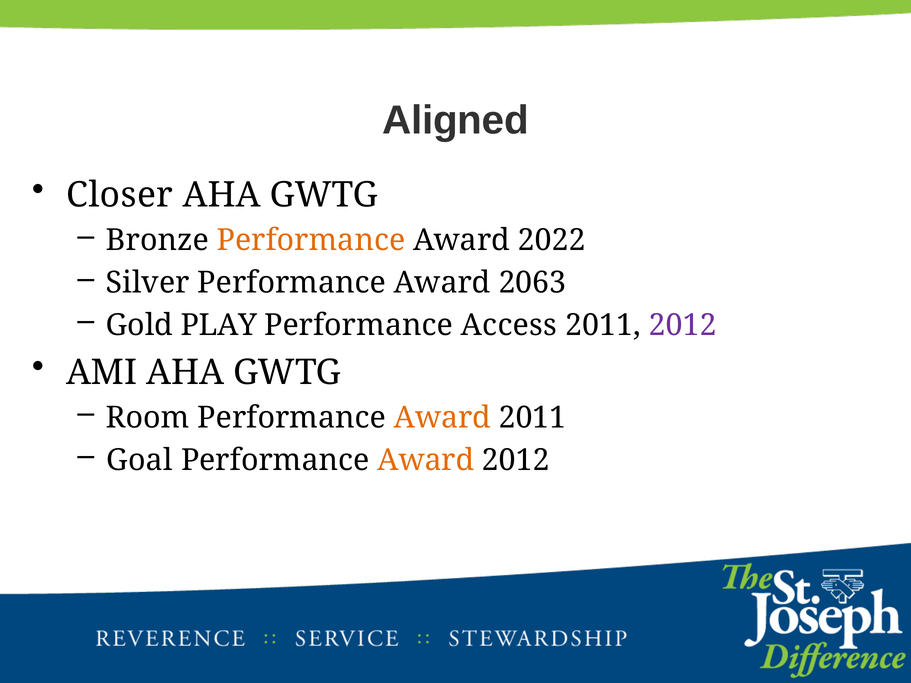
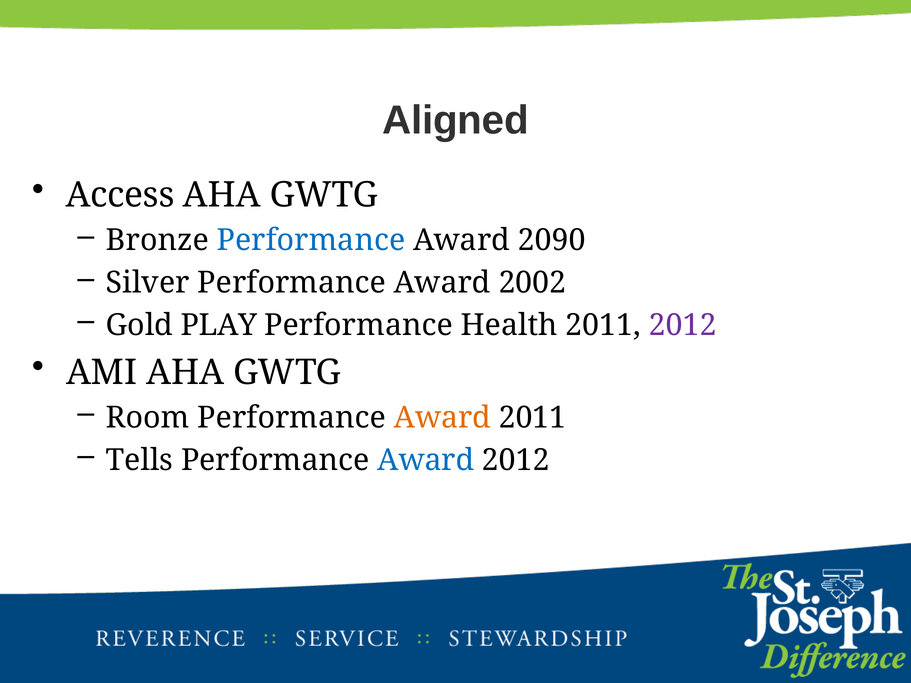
Closer: Closer -> Access (120, 195)
Performance colour: orange -> blue (311, 241)
2022: 2022 -> 2090 (552, 241)
2063: 2063 -> 2002 (532, 283)
Access: Access -> Health (509, 326)
Goal: Goal -> Tells (140, 460)
Award colour: orange -> blue (426, 460)
